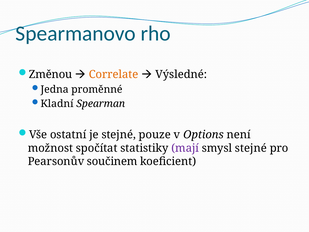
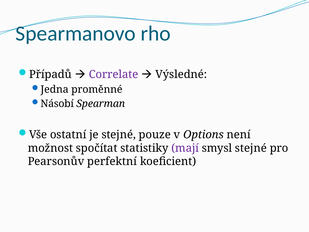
Změnou: Změnou -> Případů (50, 74)
Correlate colour: orange -> purple (114, 74)
Kladní: Kladní -> Násobí (57, 104)
součinem: součinem -> perfektní (112, 161)
